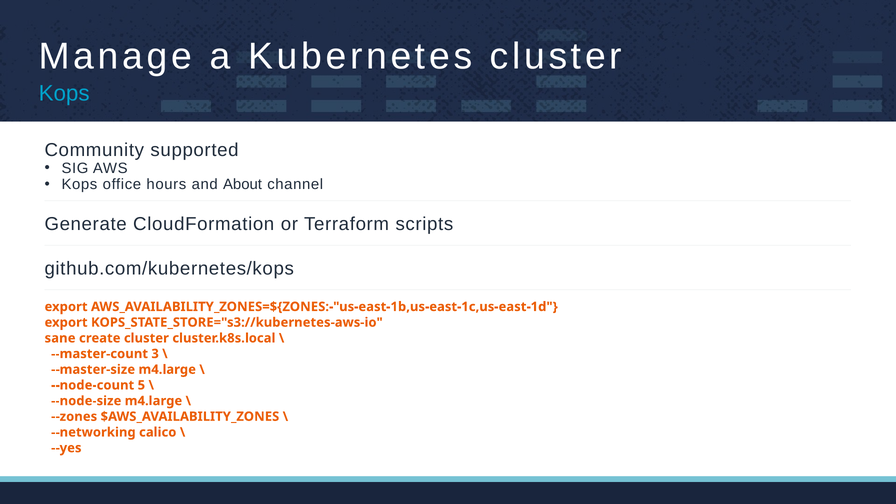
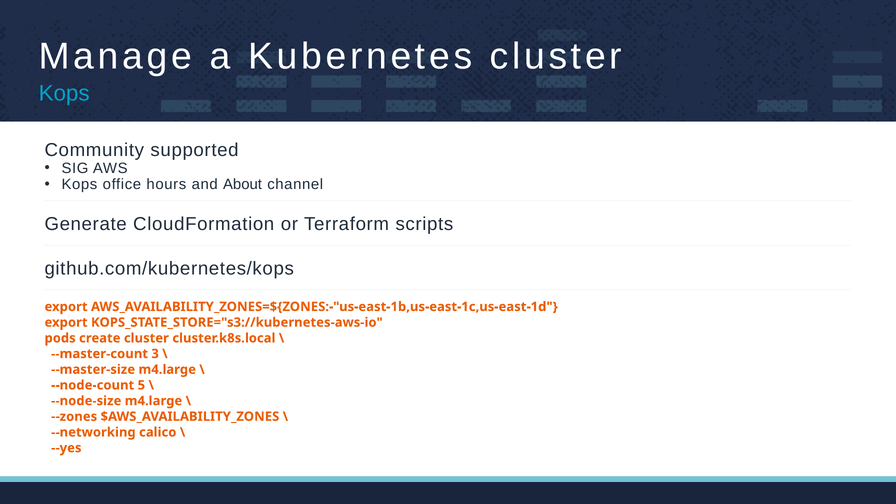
sane: sane -> pods (60, 338)
